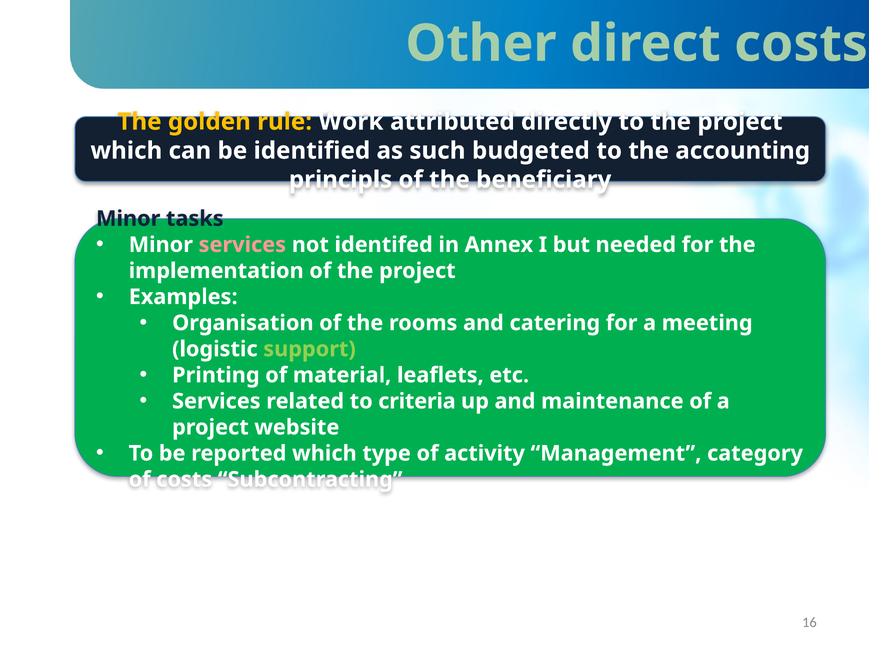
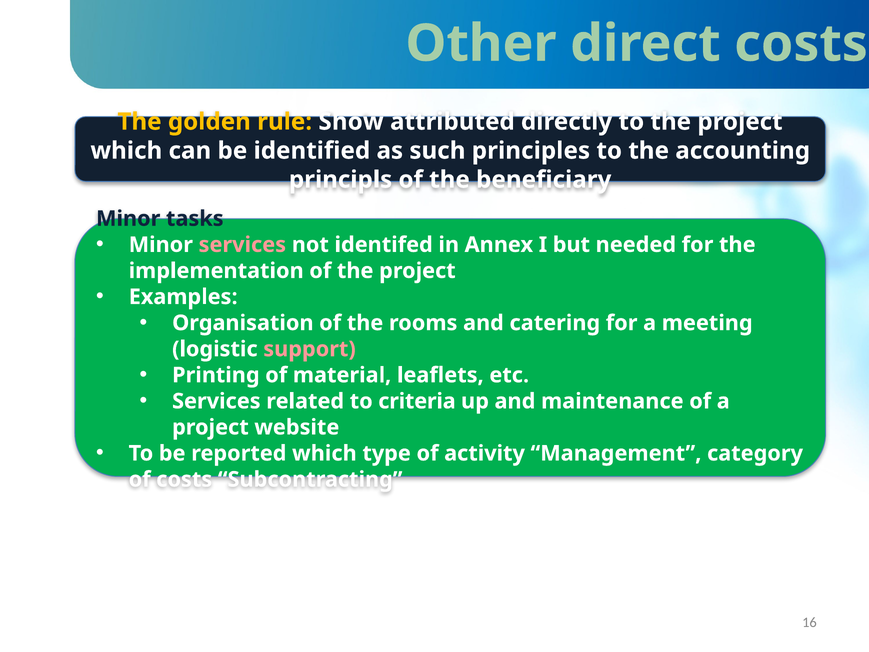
Work: Work -> Show (351, 122)
budgeted: budgeted -> principles (531, 151)
support colour: light green -> pink (309, 349)
